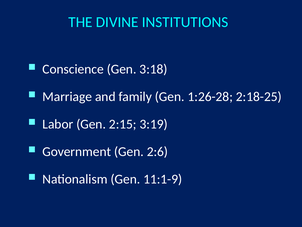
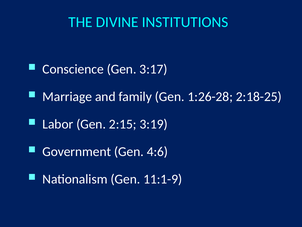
3:18: 3:18 -> 3:17 (153, 69)
2:6: 2:6 -> 4:6 (157, 151)
